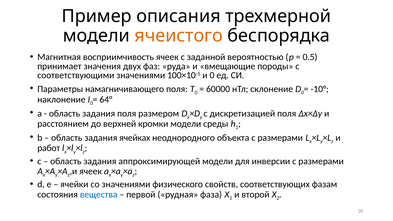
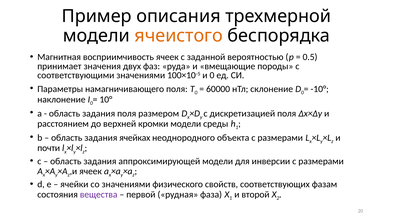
64°: 64° -> 10° (106, 99)
работ: работ -> почти (49, 148)
вещества colour: blue -> purple (99, 195)
